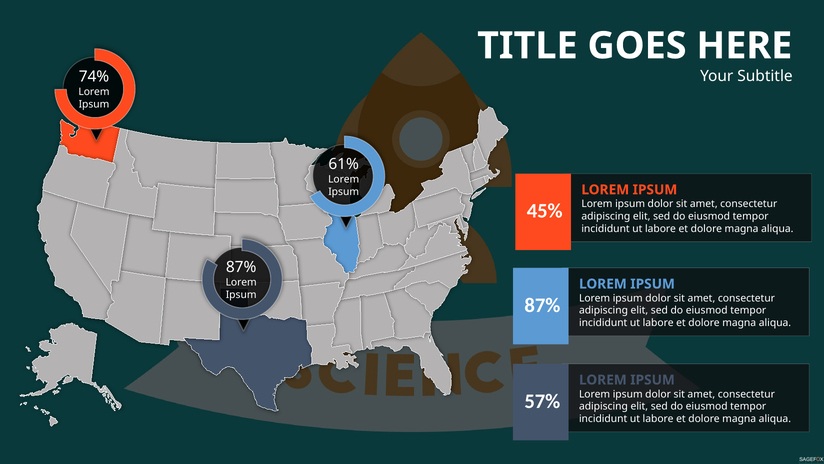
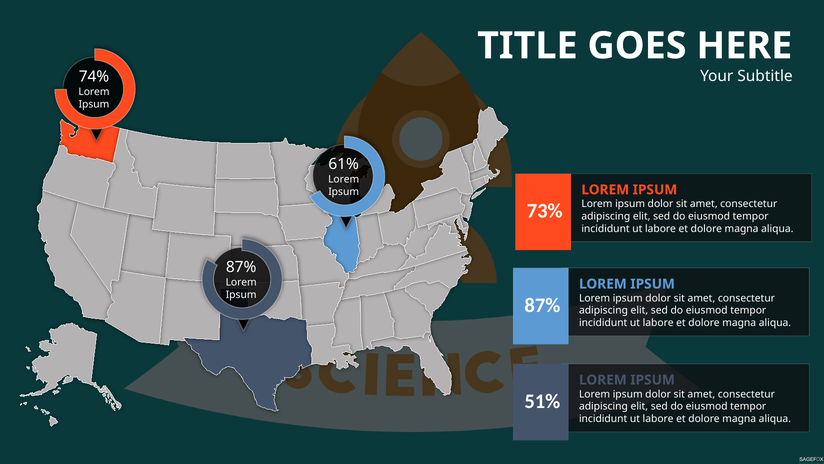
45%: 45% -> 73% (545, 211)
57%: 57% -> 51% (542, 401)
